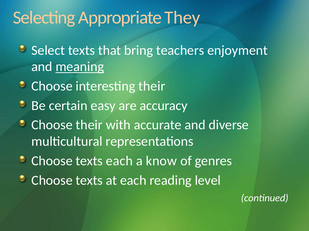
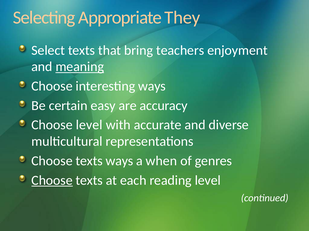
interesting their: their -> ways (152, 86)
Choose their: their -> level (89, 125)
texts each: each -> ways (119, 161)
know: know -> when (161, 161)
Choose underline: none -> present (52, 181)
